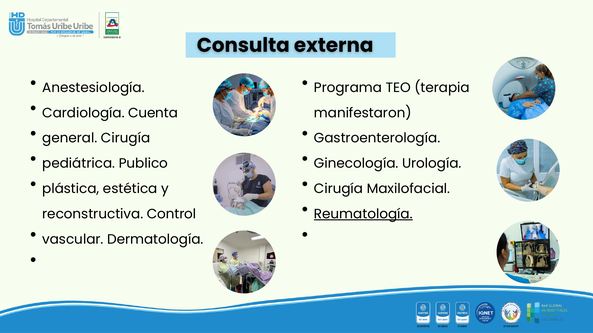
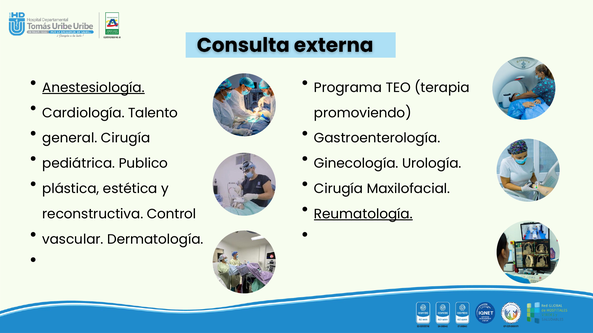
Anestesiología underline: none -> present (93, 88)
Cuenta: Cuenta -> Talento (153, 113)
manifestaron: manifestaron -> promoviendo (363, 113)
